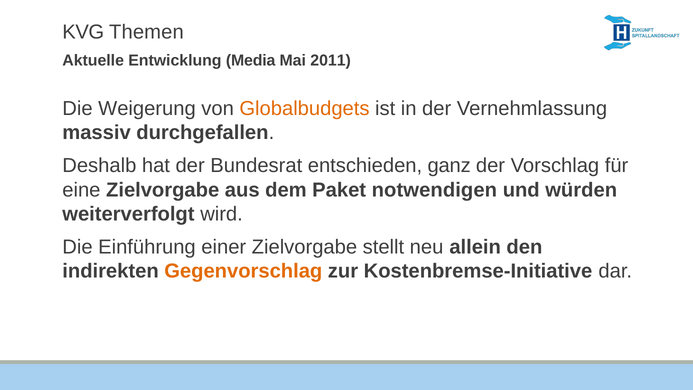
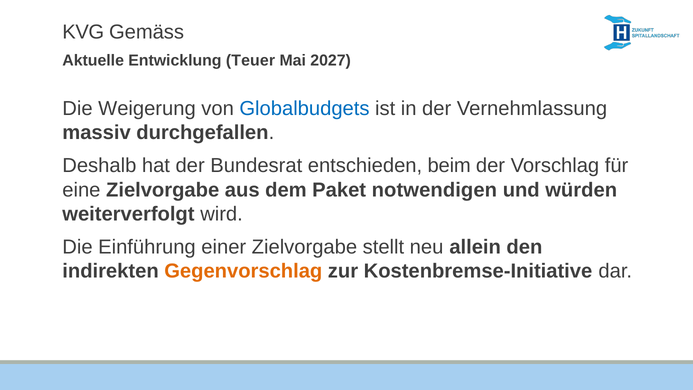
Themen: Themen -> Gemäss (147, 32)
Media: Media -> Teuer (251, 60)
2011: 2011 -> 2027 (331, 60)
Globalbudgets colour: orange -> blue (304, 109)
ganz: ganz -> beim (449, 166)
